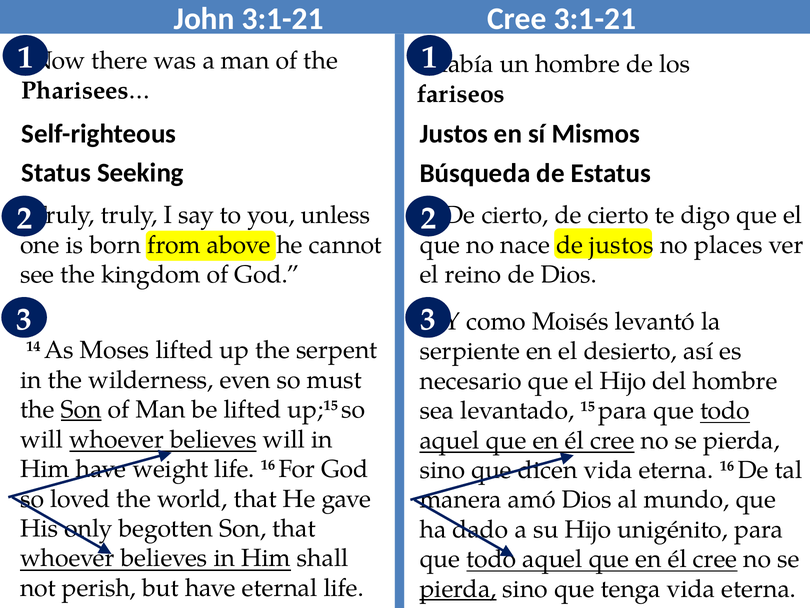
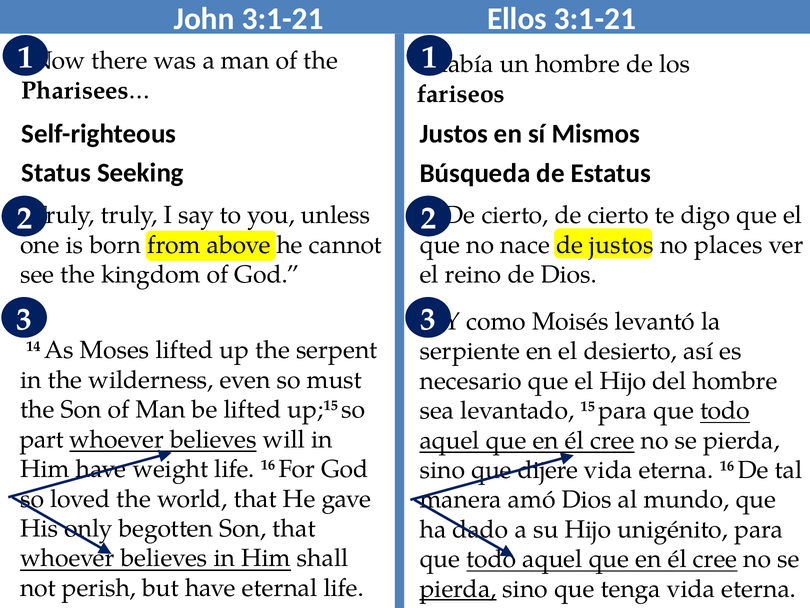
3:1-21 Cree: Cree -> Ellos (517, 19)
Son underline: present -> none (81, 409)
will: will -> part (42, 439)
dicen: dicen -> dijere (548, 470)
